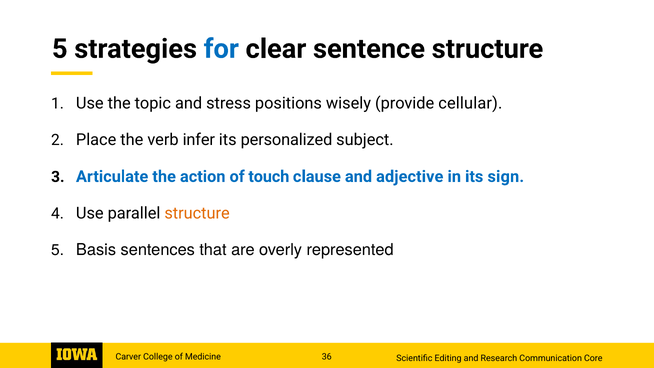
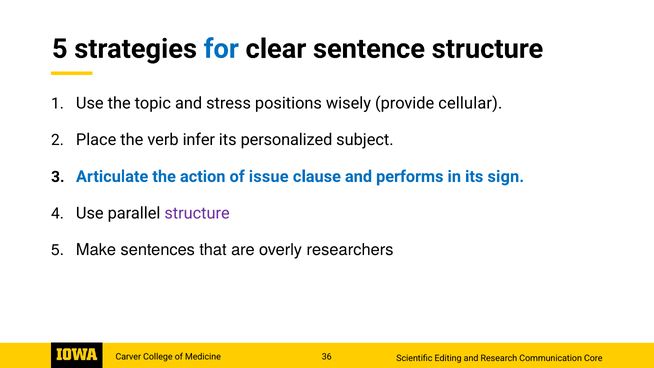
touch: touch -> issue (269, 176)
adjective: adjective -> performs (410, 176)
structure colour: orange -> purple (197, 213)
Basis: Basis -> Make (96, 250)
represented: represented -> researchers (350, 250)
